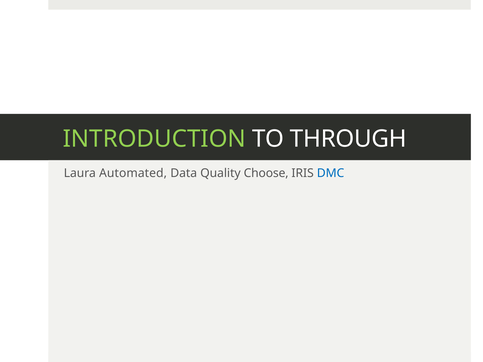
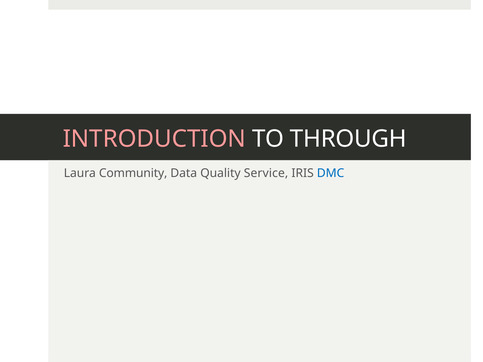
INTRODUCTION colour: light green -> pink (154, 139)
Automated: Automated -> Community (133, 173)
Choose: Choose -> Service (266, 173)
